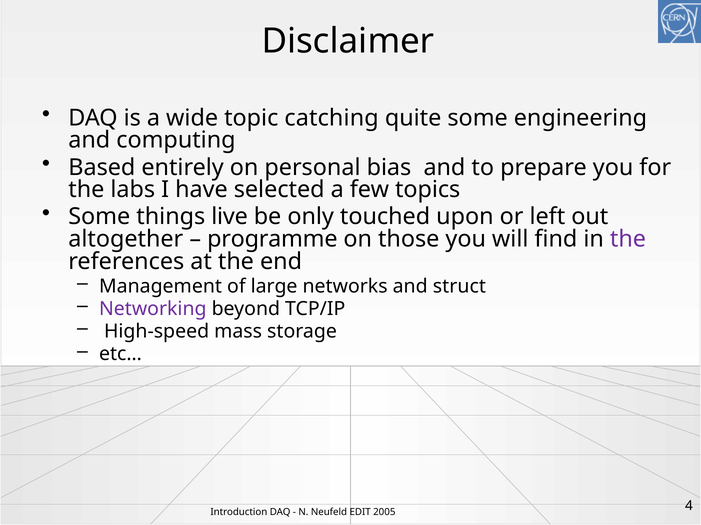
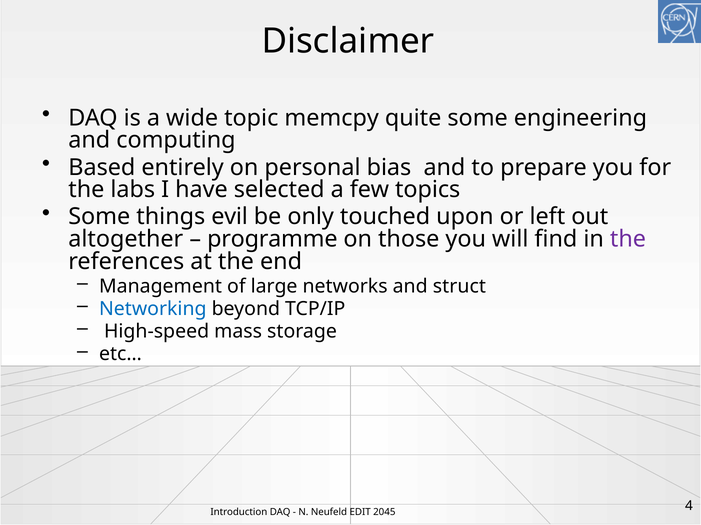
catching: catching -> memcpy (332, 118)
live: live -> evil (230, 217)
Networking colour: purple -> blue (153, 309)
2005: 2005 -> 2045 (384, 513)
